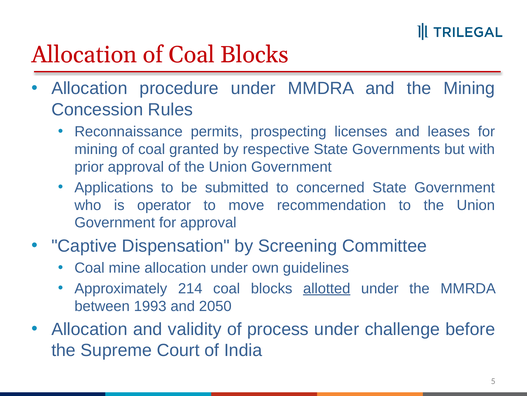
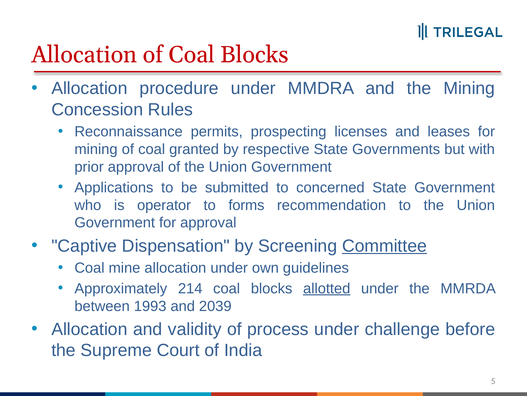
move: move -> forms (246, 205)
Committee underline: none -> present (384, 245)
2050: 2050 -> 2039 (215, 306)
